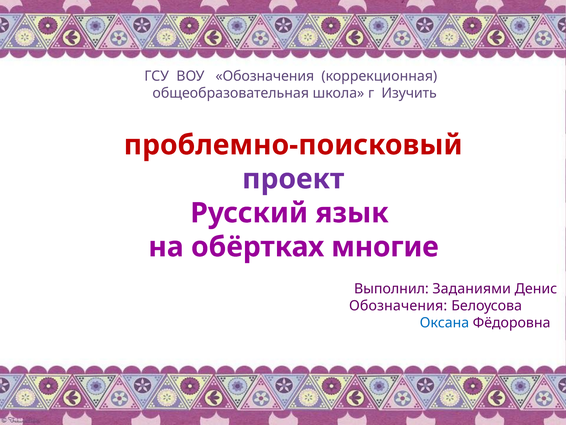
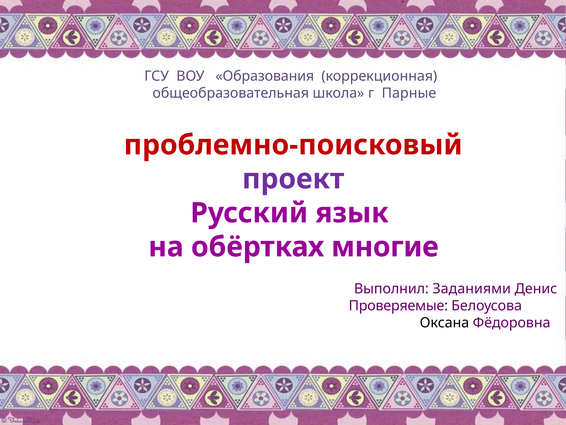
ВОУ Обозначения: Обозначения -> Образования (265, 76)
Изучить: Изучить -> Парные (409, 93)
Обозначения: Обозначения -> Проверяемые (398, 305)
Оксана colour: blue -> black (444, 322)
